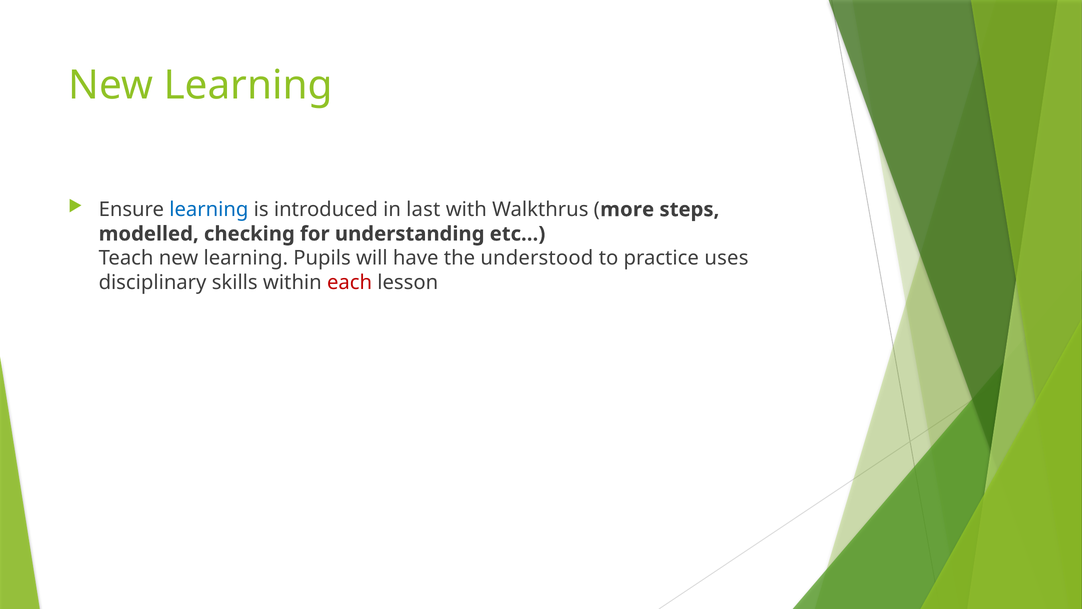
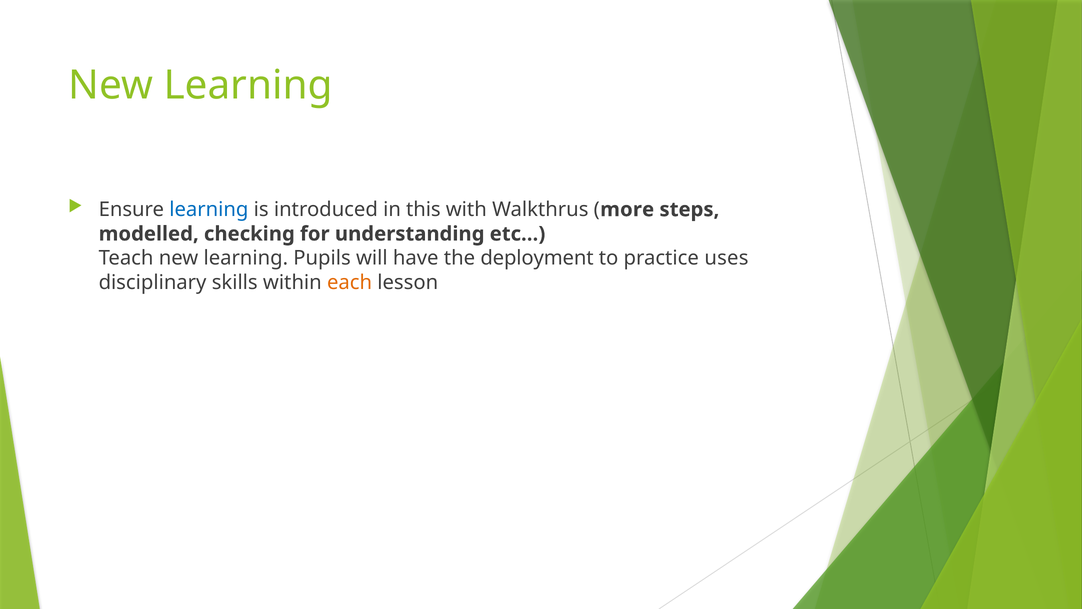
last: last -> this (423, 209)
understood: understood -> deployment (537, 258)
each colour: red -> orange (350, 282)
